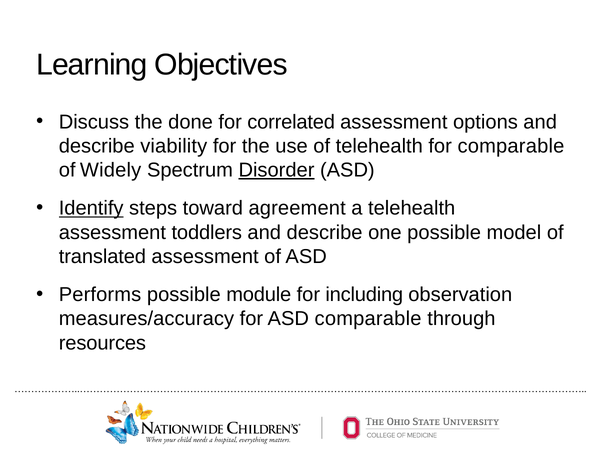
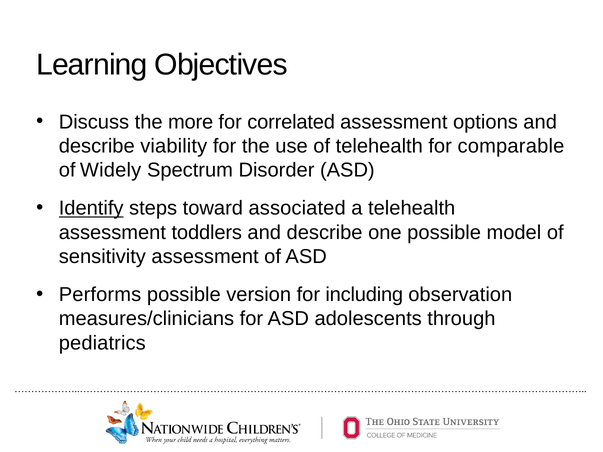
done: done -> more (191, 122)
Disorder underline: present -> none (276, 170)
agreement: agreement -> associated (297, 208)
translated: translated -> sensitivity (102, 257)
module: module -> version (259, 295)
measures/accuracy: measures/accuracy -> measures/clinicians (146, 319)
ASD comparable: comparable -> adolescents (368, 319)
resources: resources -> pediatrics (102, 343)
